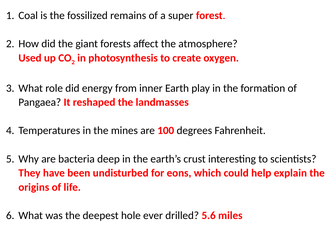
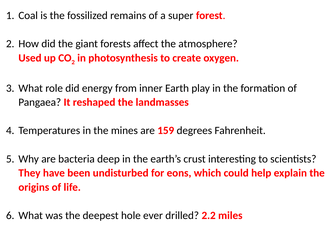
100: 100 -> 159 (166, 131)
5.6: 5.6 -> 2.2 (209, 216)
